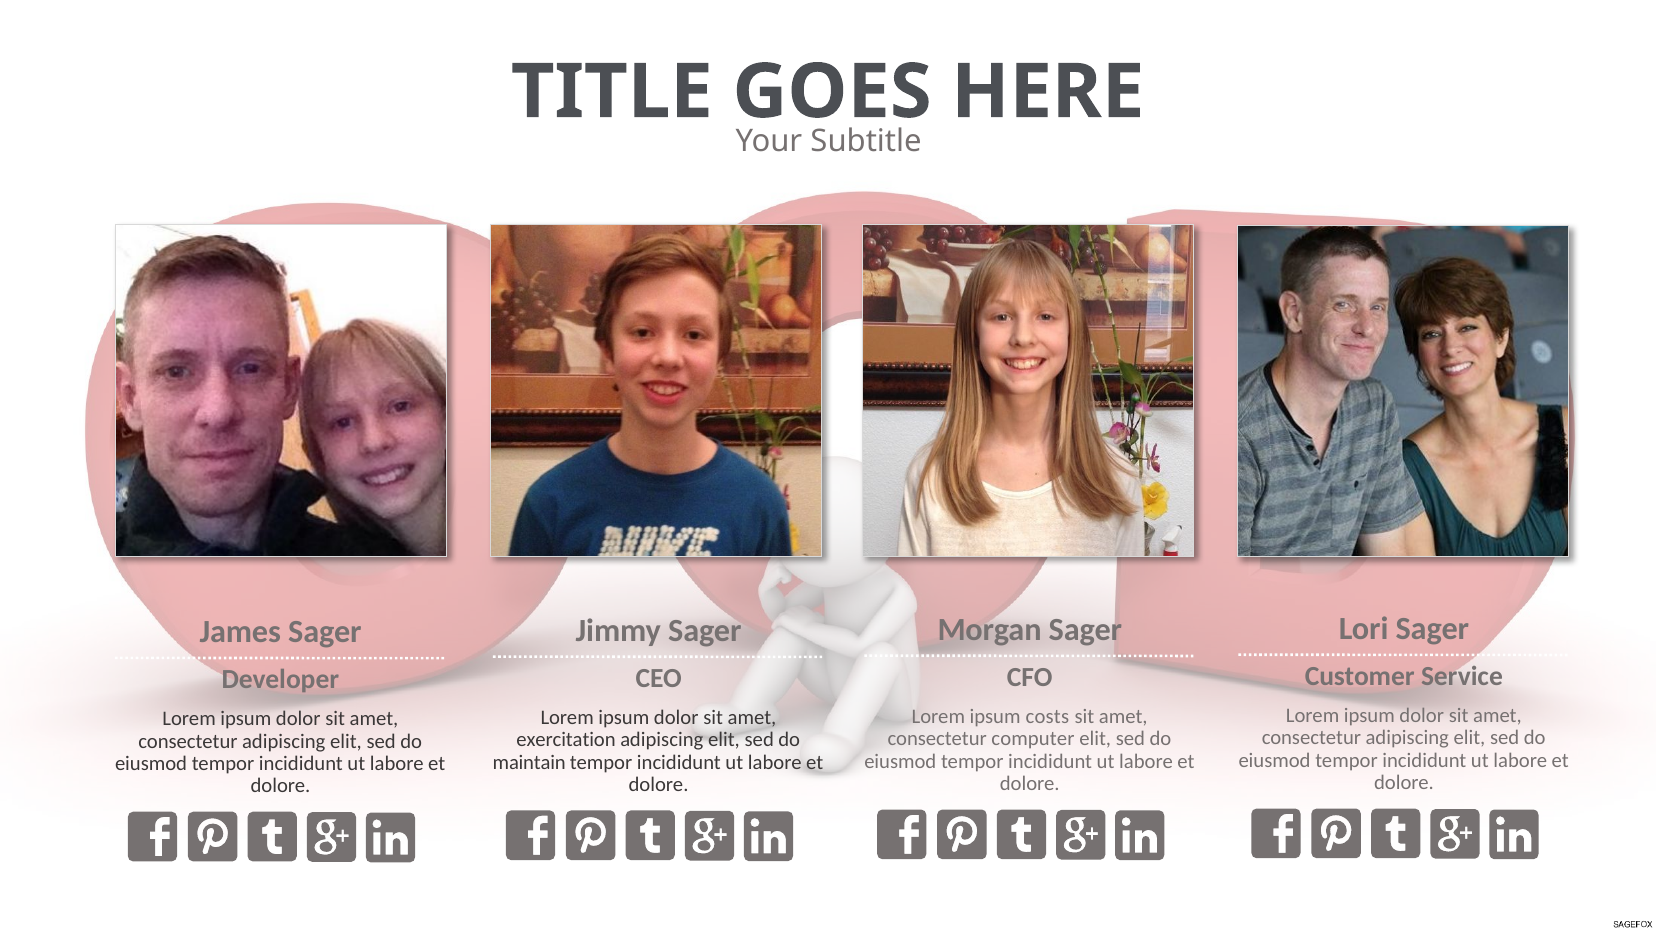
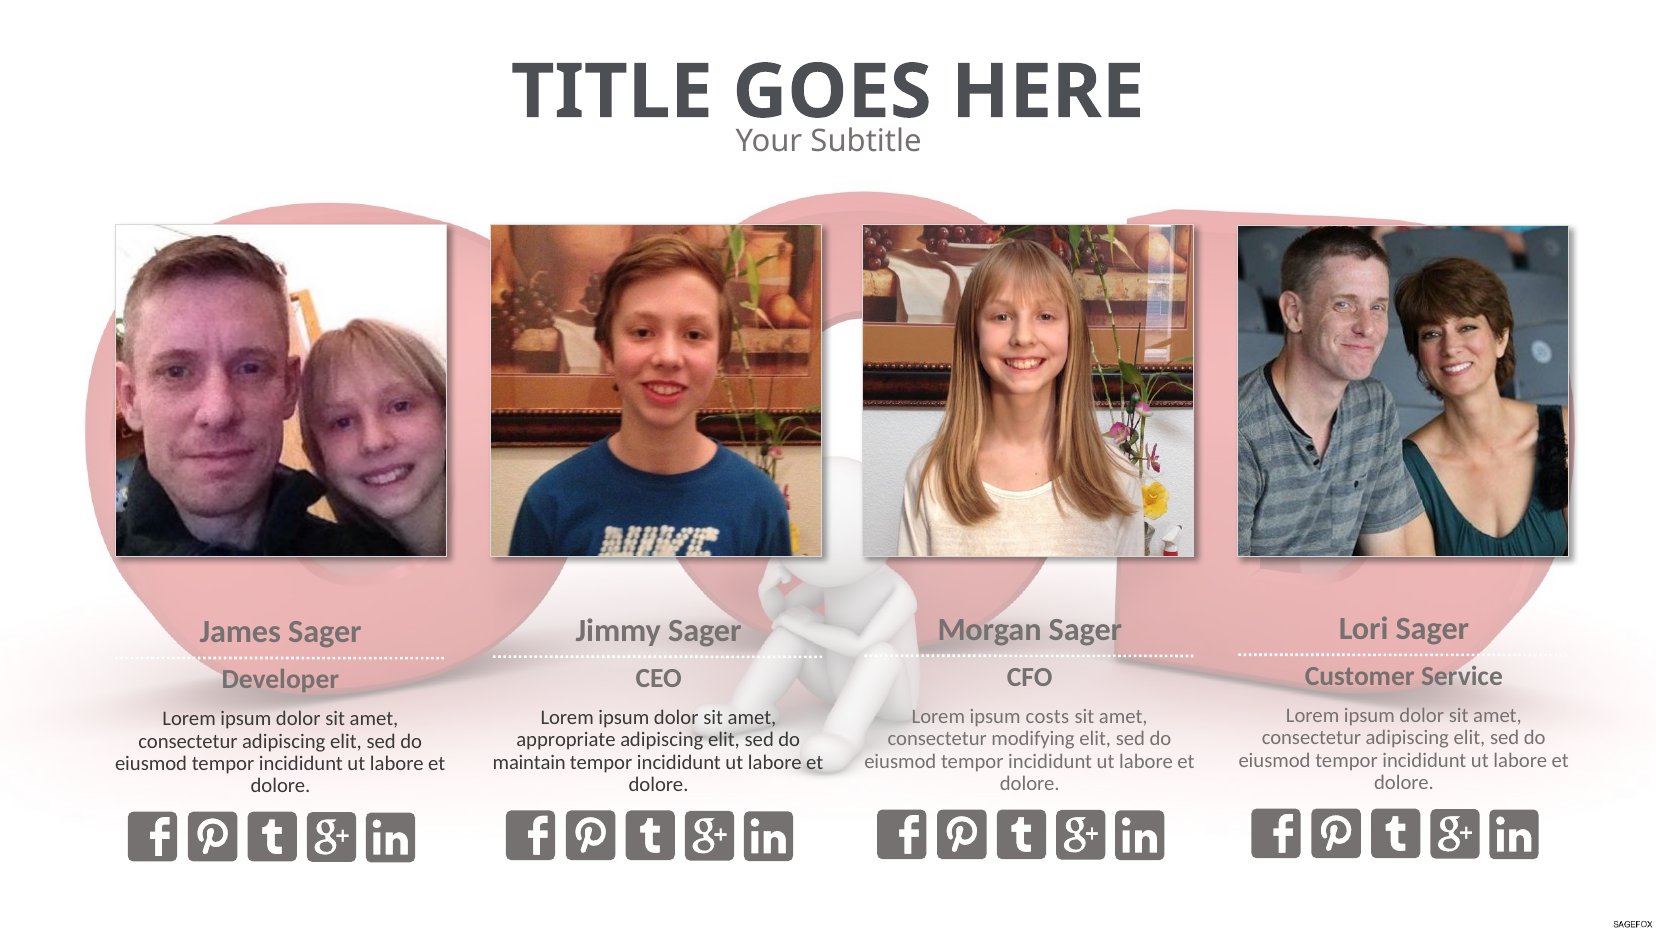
computer: computer -> modifying (1033, 739)
exercitation: exercitation -> appropriate (566, 740)
